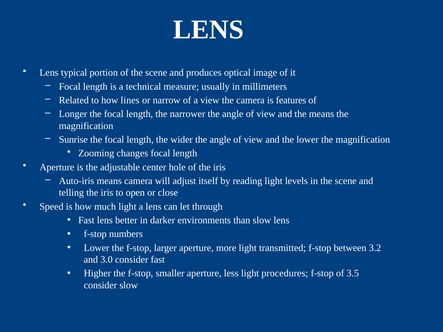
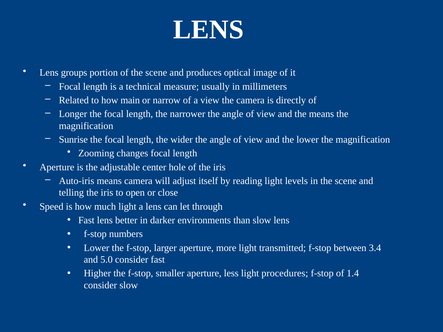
typical: typical -> groups (74, 73)
lines: lines -> main (130, 100)
features: features -> directly (291, 100)
3.2: 3.2 -> 3.4 (375, 248)
3.0: 3.0 -> 5.0 (107, 260)
3.5: 3.5 -> 1.4 (353, 274)
